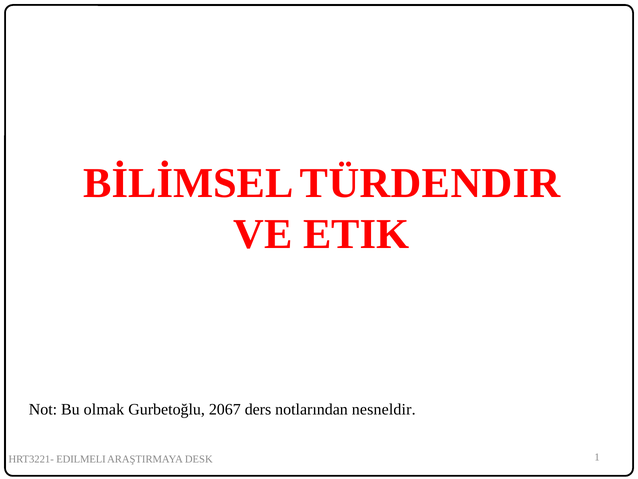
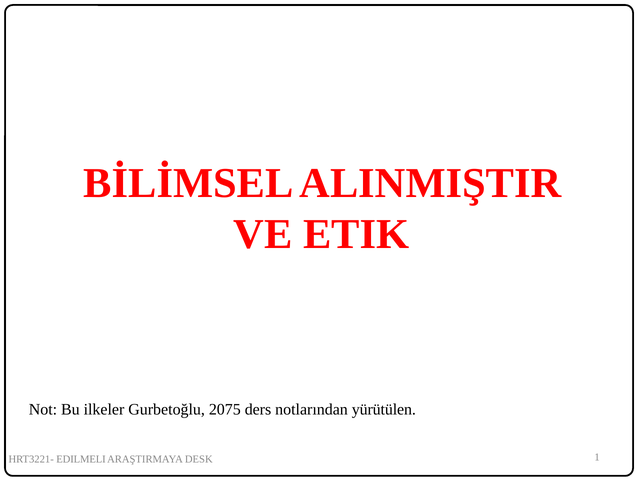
TÜRDENDIR: TÜRDENDIR -> ALINMIŞTIR (430, 183)
olmak: olmak -> ilkeler (104, 409)
2067: 2067 -> 2075 (225, 409)
nesneldir: nesneldir -> yürütülen (384, 409)
